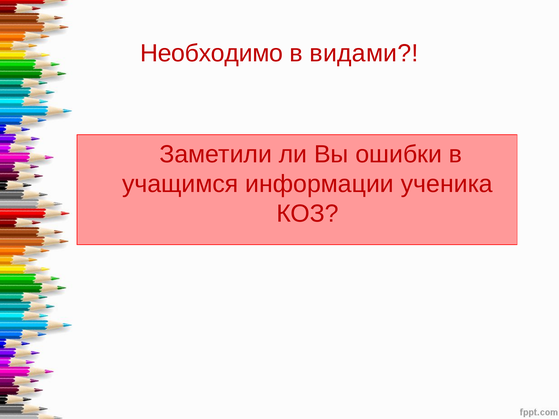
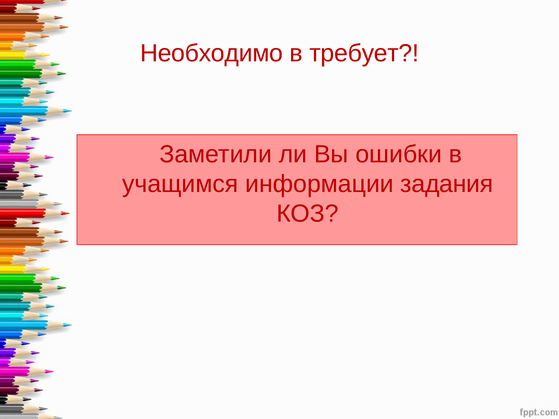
видами: видами -> требует (364, 53)
ученика: ученика -> задания (447, 184)
